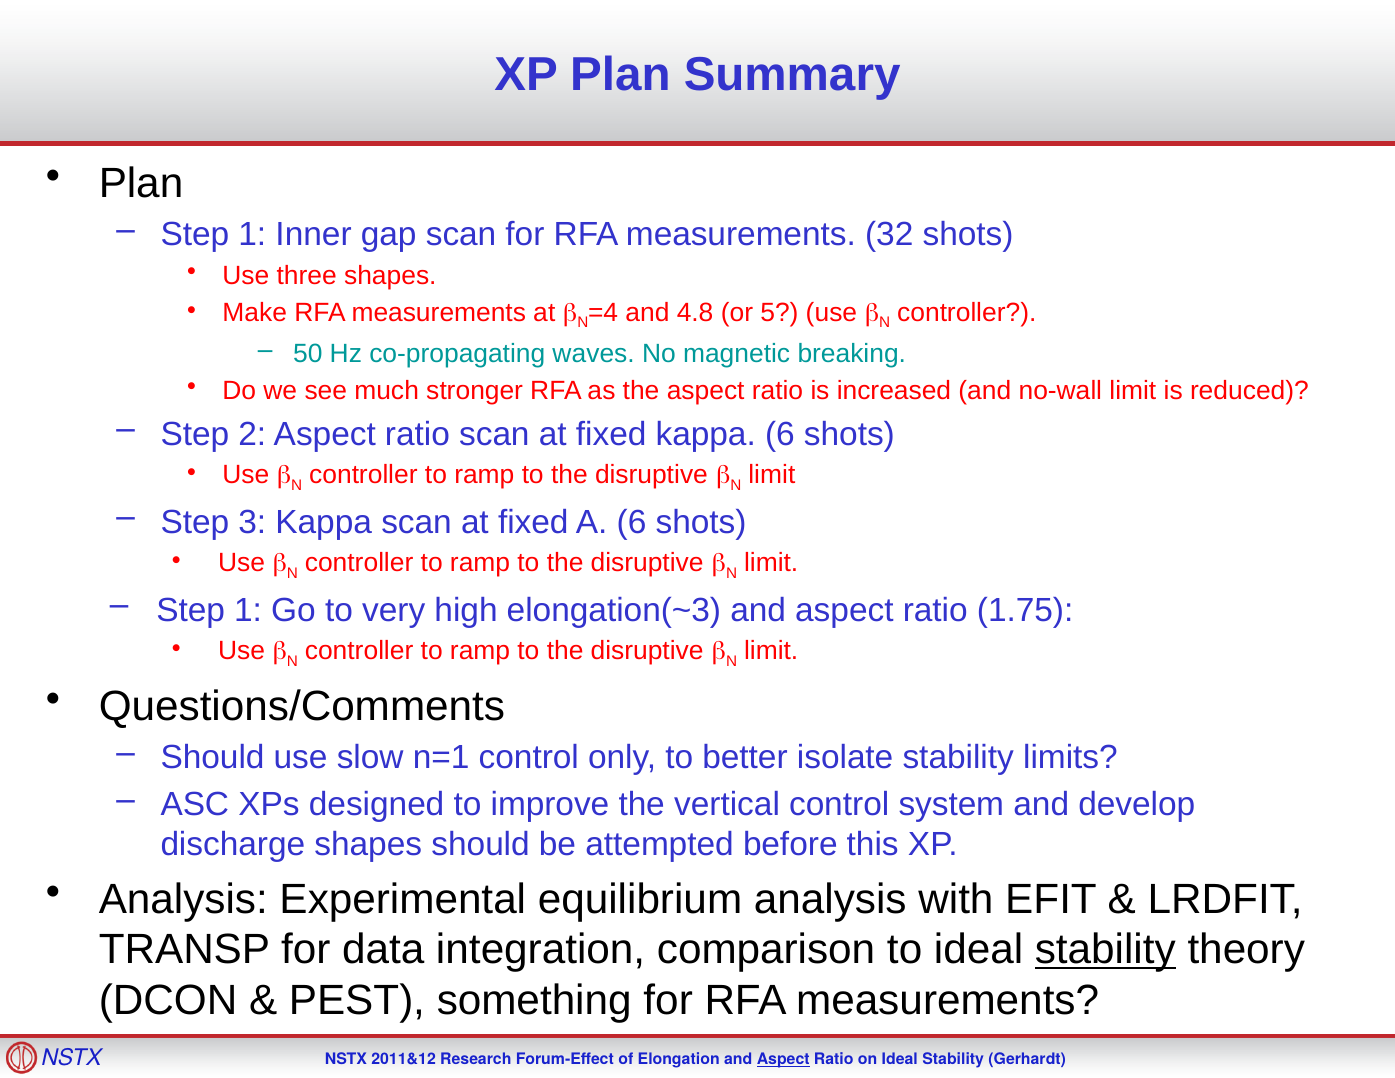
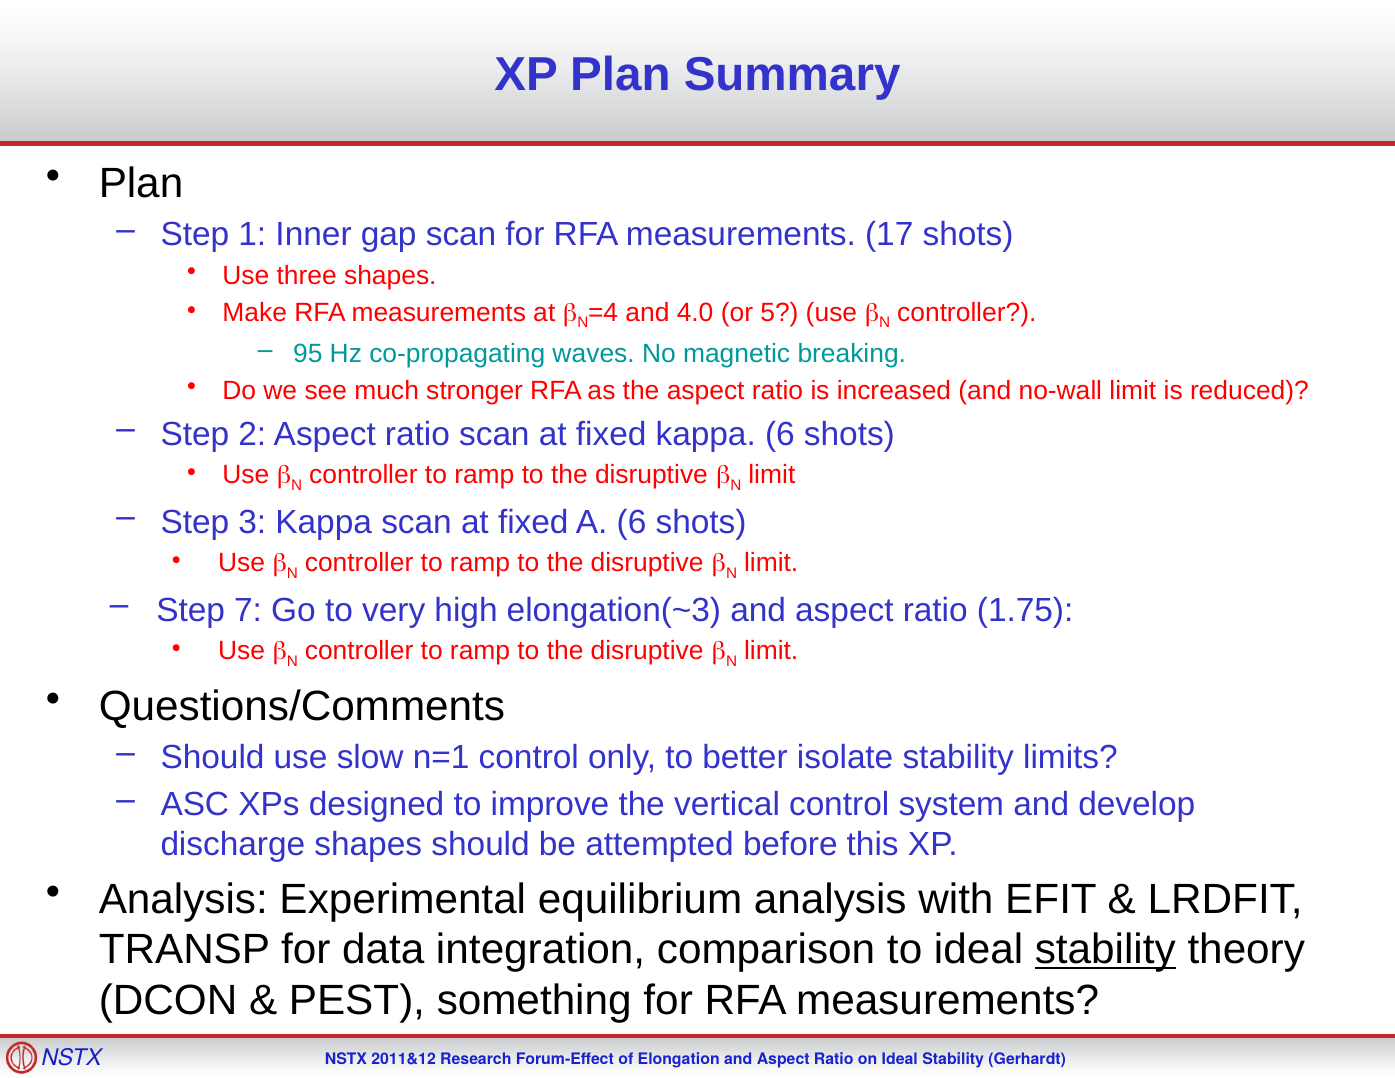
32: 32 -> 17 (889, 235)
4.8: 4.8 -> 4.0 (695, 313)
50: 50 -> 95 (308, 354)
1: 1 -> 7 (248, 610)
Aspect underline: present -> none (783, 1060)
